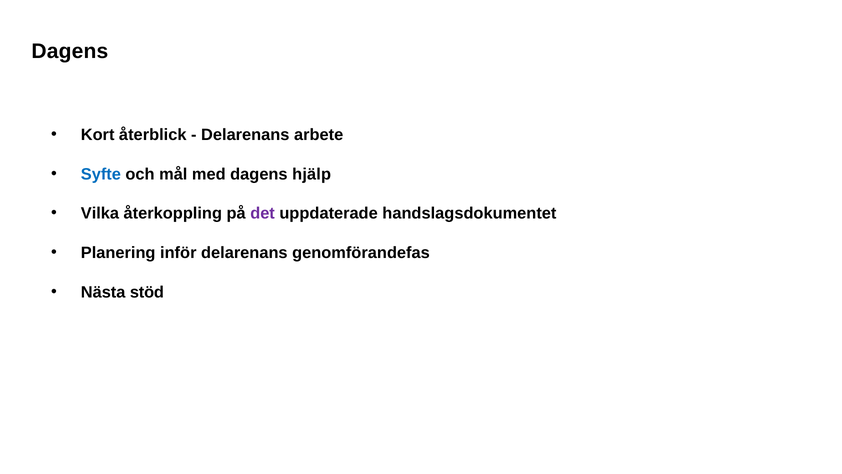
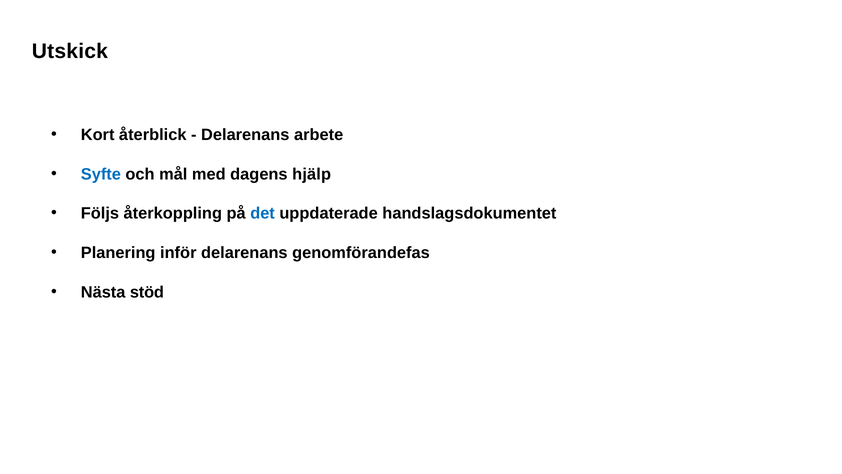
Dagens: Dagens -> Utskick (70, 51)
Vilka: Vilka -> Följs (100, 213)
det colour: purple -> blue (263, 213)
